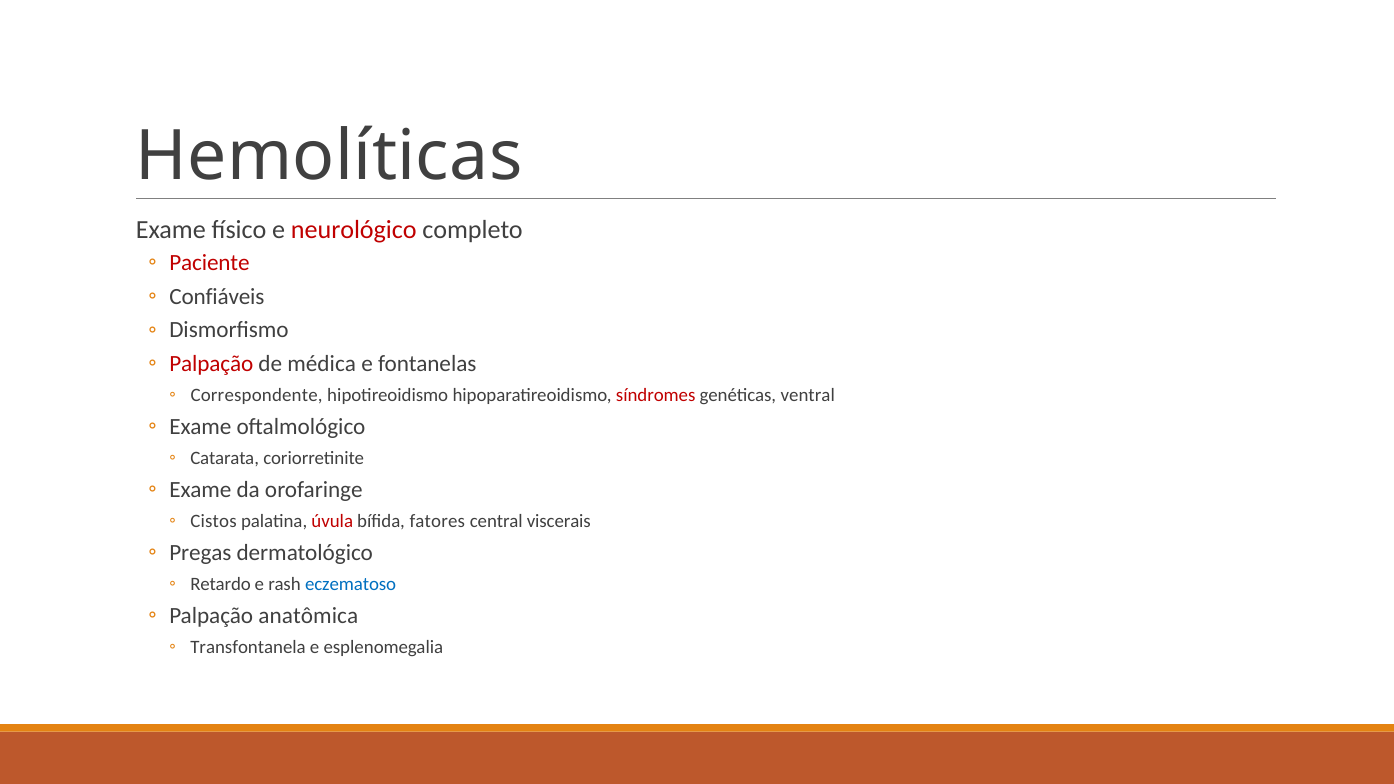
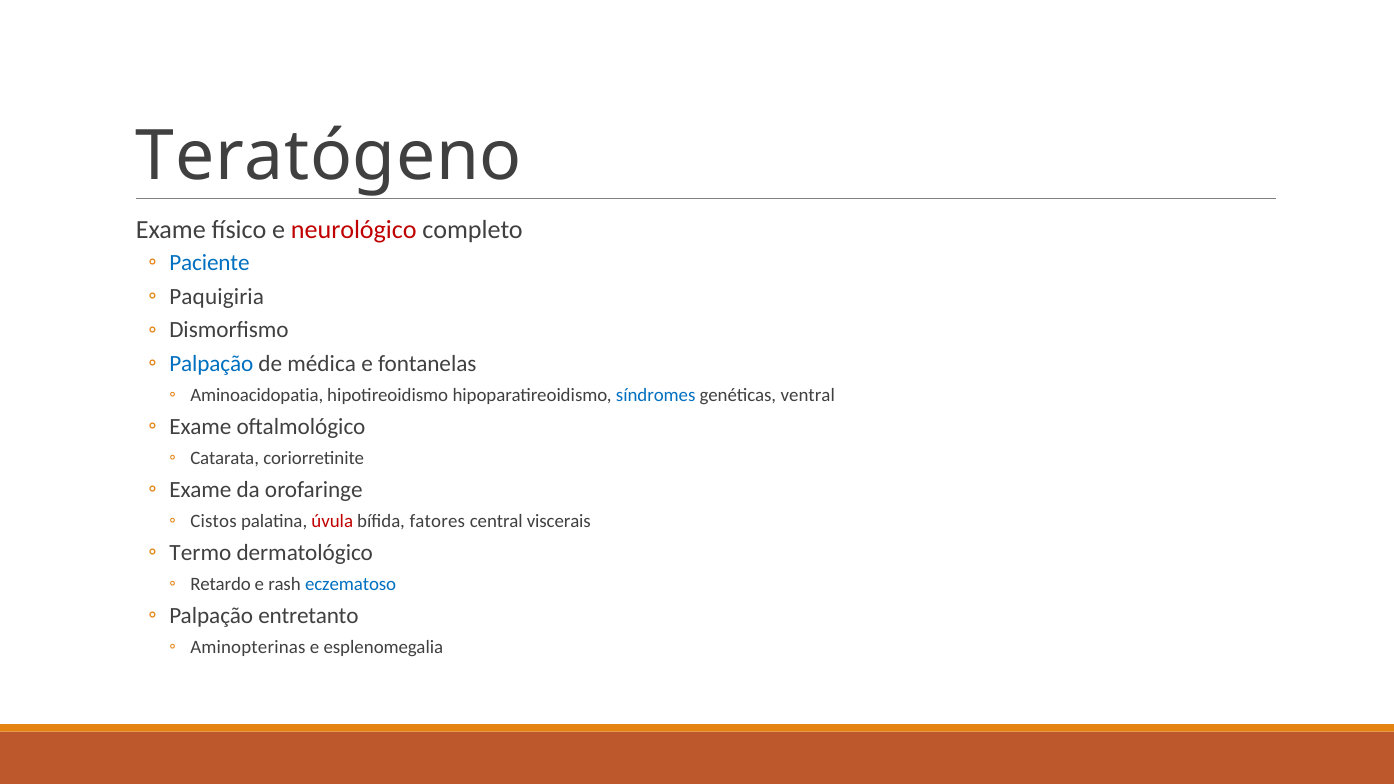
Hemolíticas: Hemolíticas -> Teratógeno (329, 156)
Paciente colour: red -> blue (209, 263)
Confiáveis: Confiáveis -> Paquigiria (217, 297)
Palpação colour: red -> blue (211, 364)
Correspondente: Correspondente -> Aminoacidopatia (257, 396)
síndromes colour: red -> blue (656, 396)
Pregas: Pregas -> Termo (200, 553)
anatômica: anatômica -> entretanto (308, 616)
Transfontanela: Transfontanela -> Aminopterinas (248, 647)
